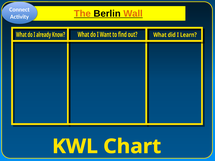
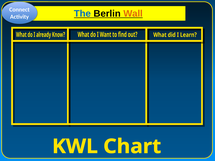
The colour: orange -> blue (82, 14)
